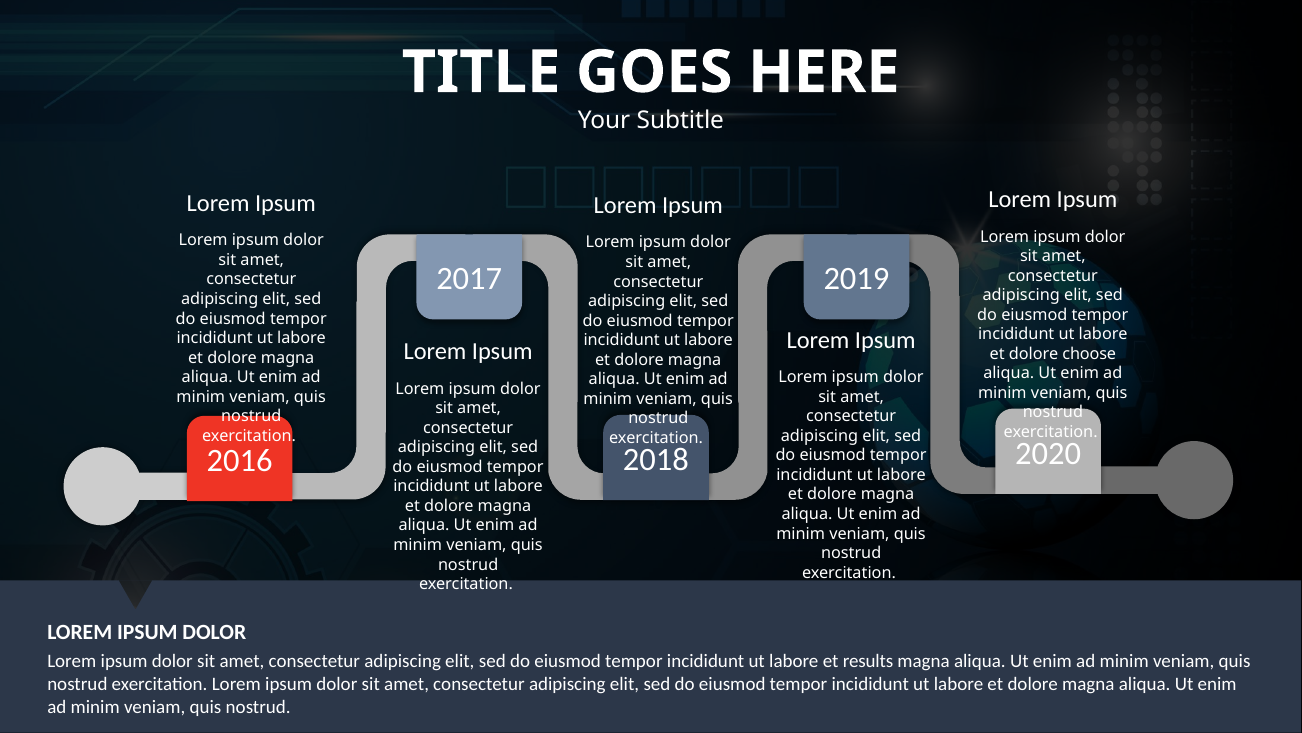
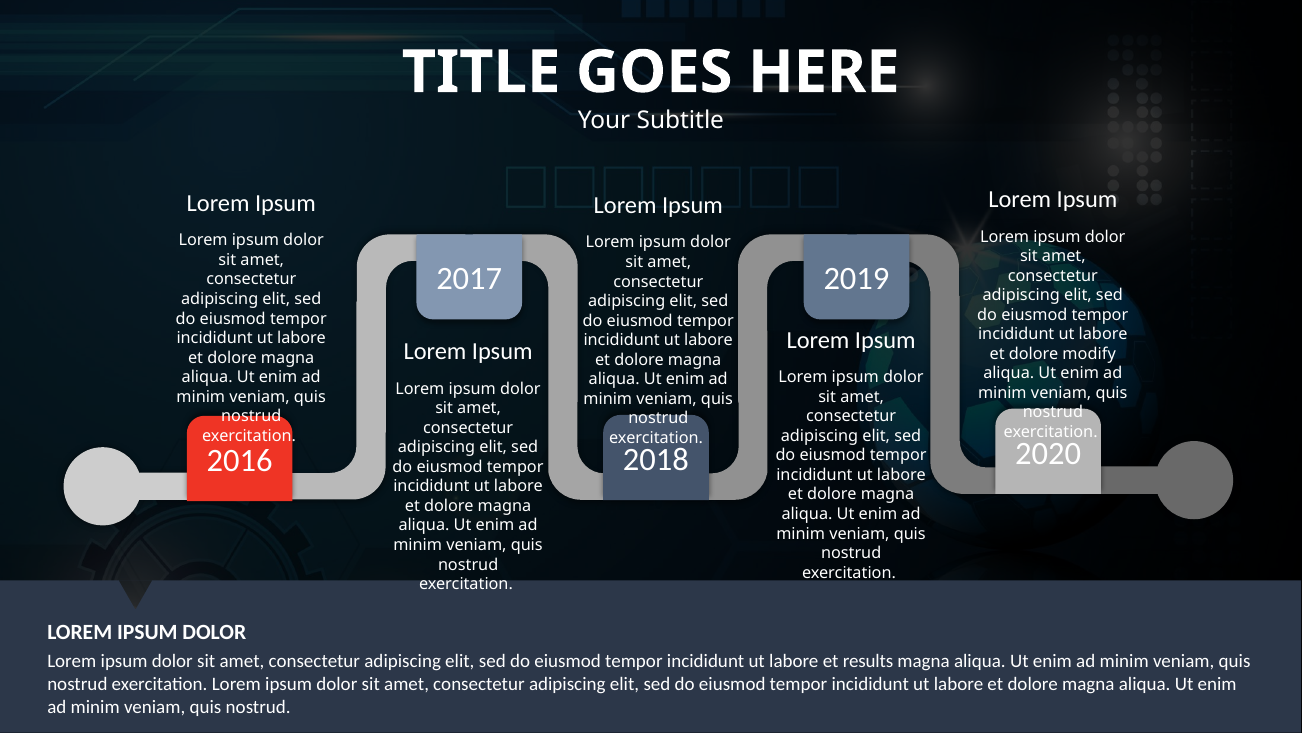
choose: choose -> modify (1089, 354)
